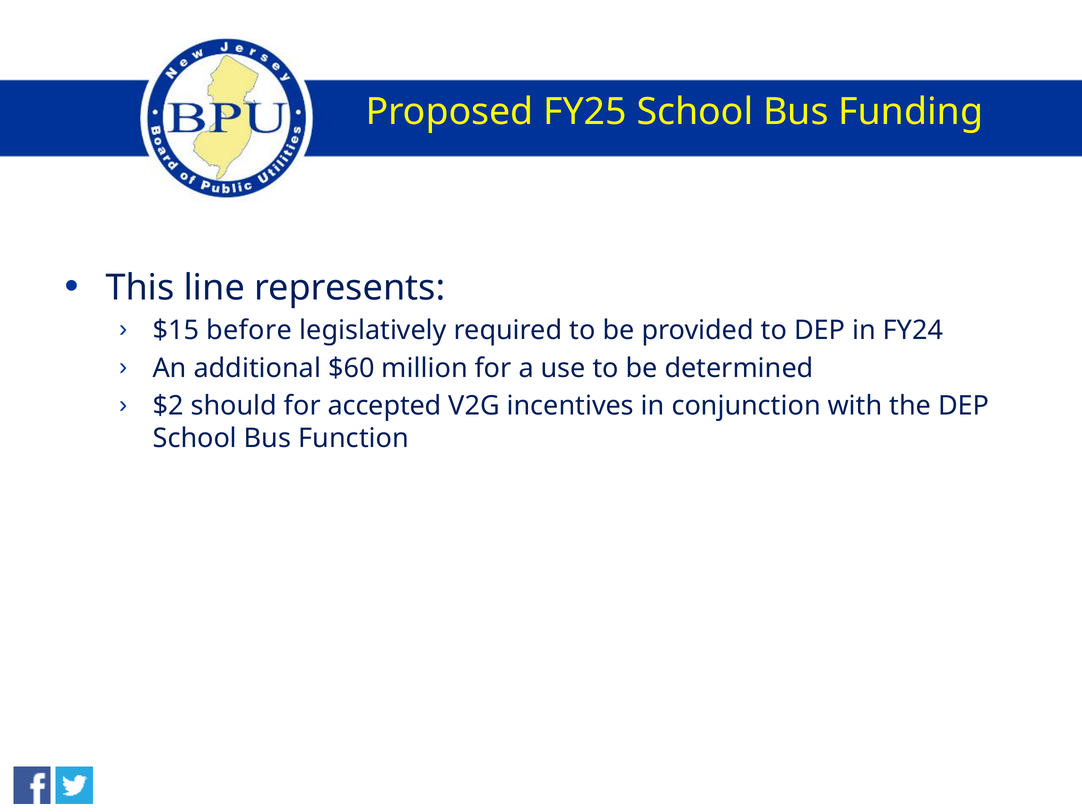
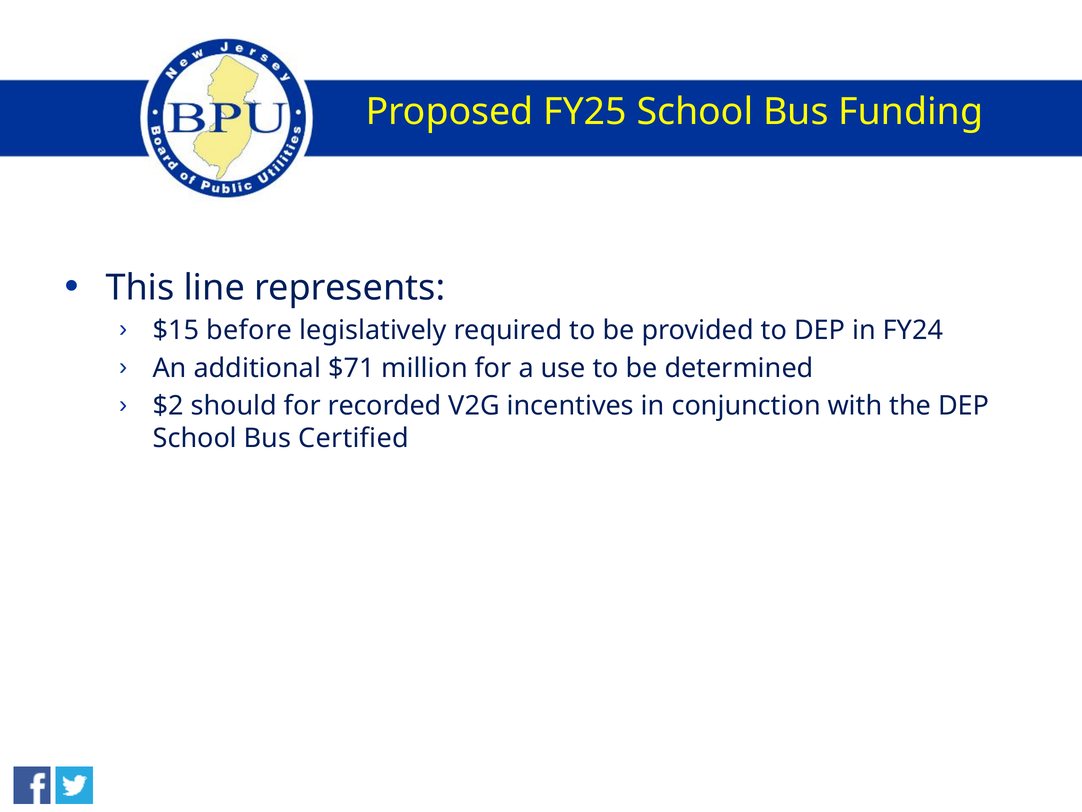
$60: $60 -> $71 (351, 368)
accepted: accepted -> recorded (385, 406)
Function: Function -> Certified (354, 438)
